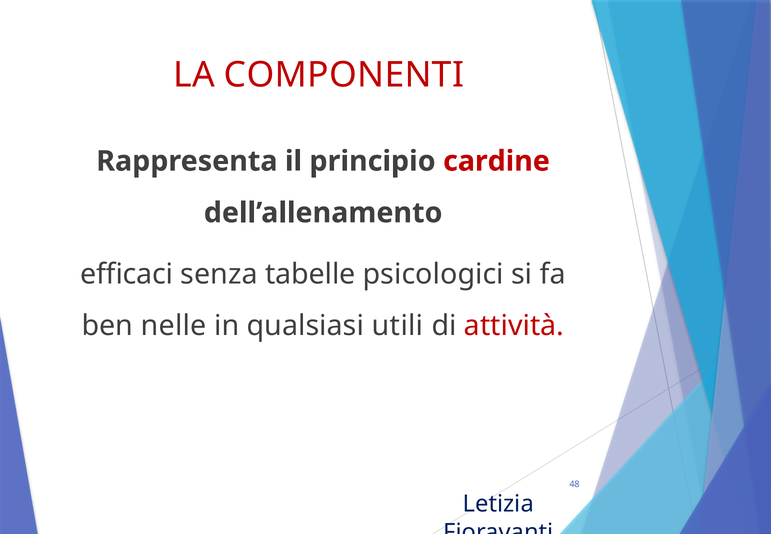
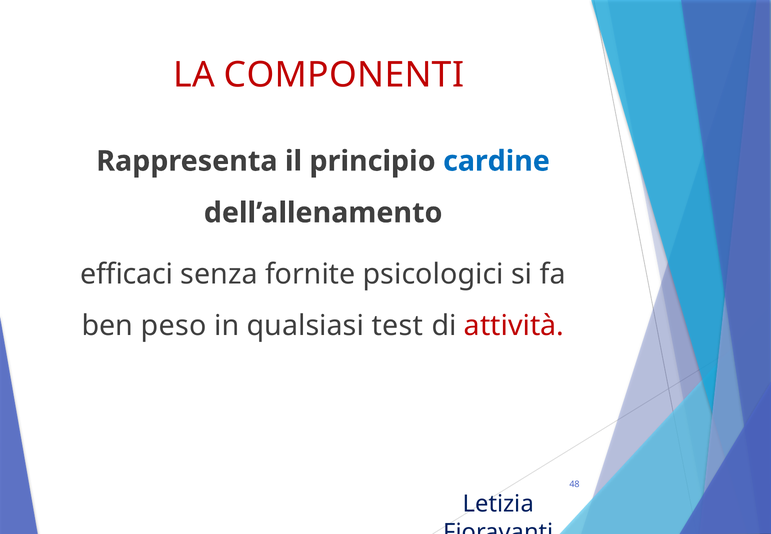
cardine colour: red -> blue (496, 161)
tabelle: tabelle -> fornite (310, 274)
nelle: nelle -> peso (174, 326)
utili: utili -> test (398, 326)
